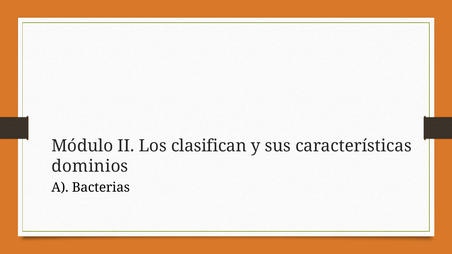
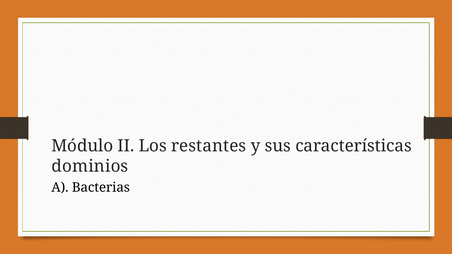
clasifican: clasifican -> restantes (209, 146)
